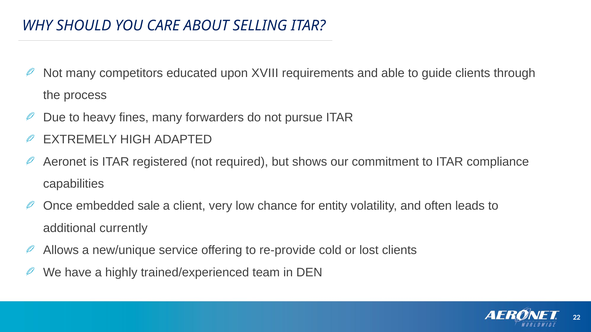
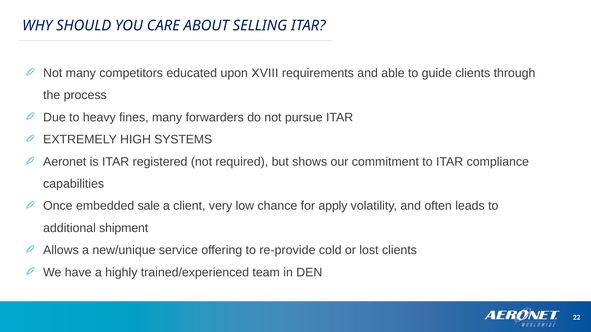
ADAPTED: ADAPTED -> SYSTEMS (183, 140)
entity: entity -> apply (333, 206)
currently: currently -> shipment (124, 228)
